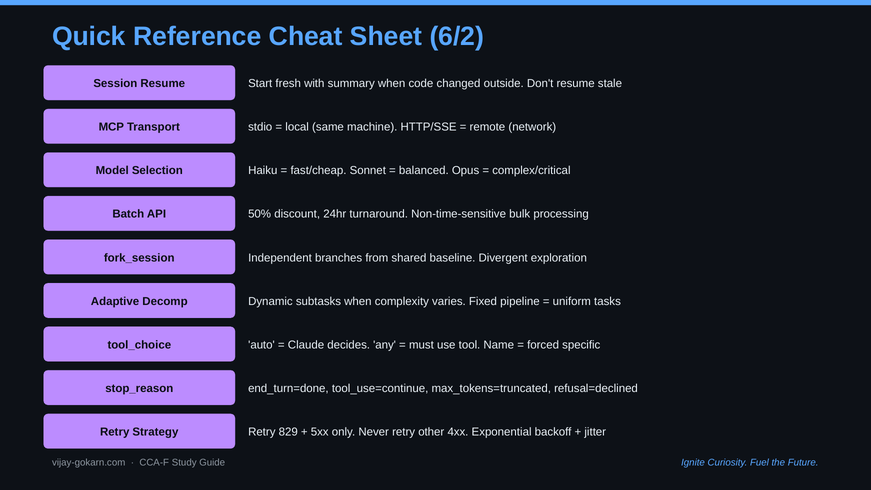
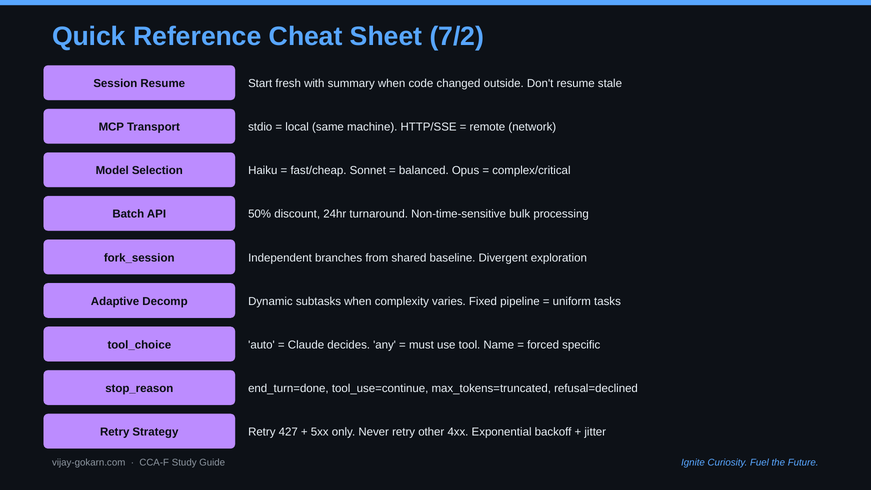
6/2: 6/2 -> 7/2 (457, 37)
829: 829 -> 427 (288, 432)
